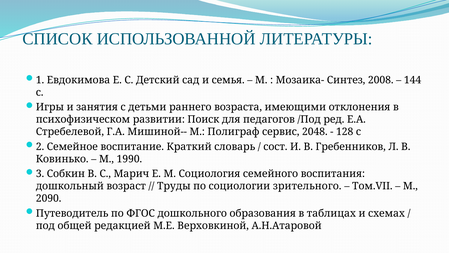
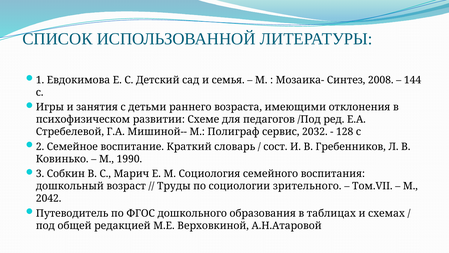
Поиск: Поиск -> Схеме (203, 119)
2048: 2048 -> 2032 (315, 132)
2090: 2090 -> 2042 (49, 198)
